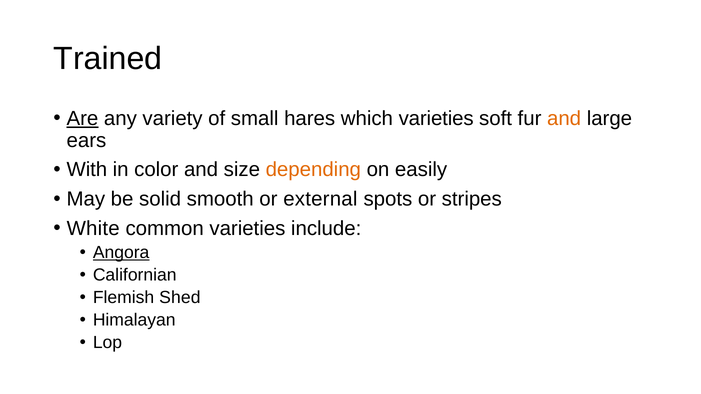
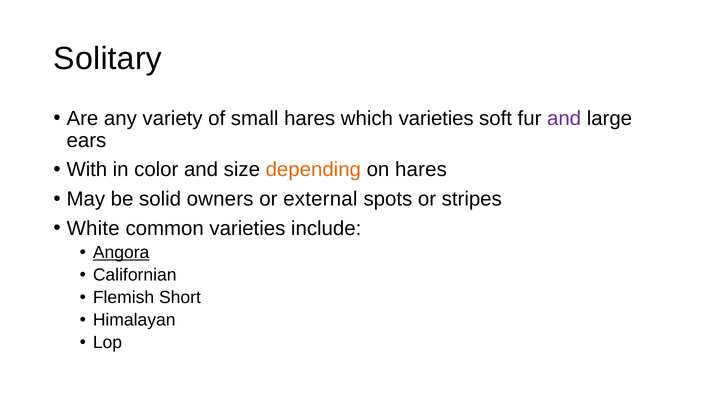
Trained: Trained -> Solitary (108, 59)
Are underline: present -> none (82, 118)
and colour: orange -> purple (564, 118)
on easily: easily -> hares (421, 170)
smooth: smooth -> owners (220, 199)
Shed: Shed -> Short (180, 298)
